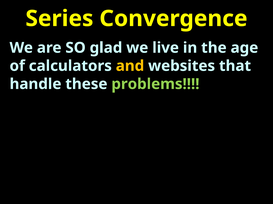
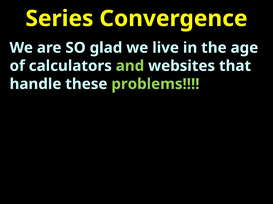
and colour: yellow -> light green (130, 66)
